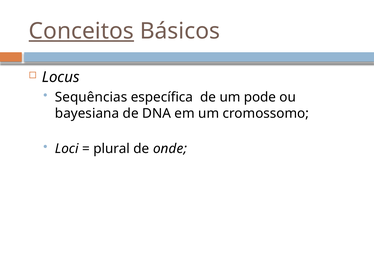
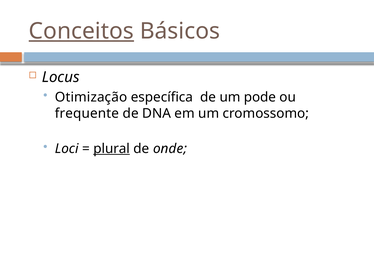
Sequências: Sequências -> Otimização (91, 97)
bayesiana: bayesiana -> frequente (87, 114)
plural underline: none -> present (112, 149)
